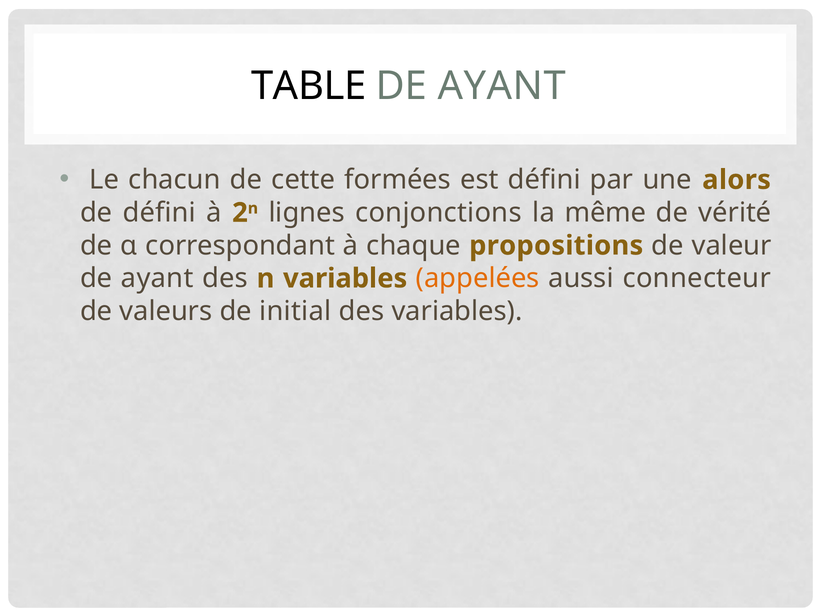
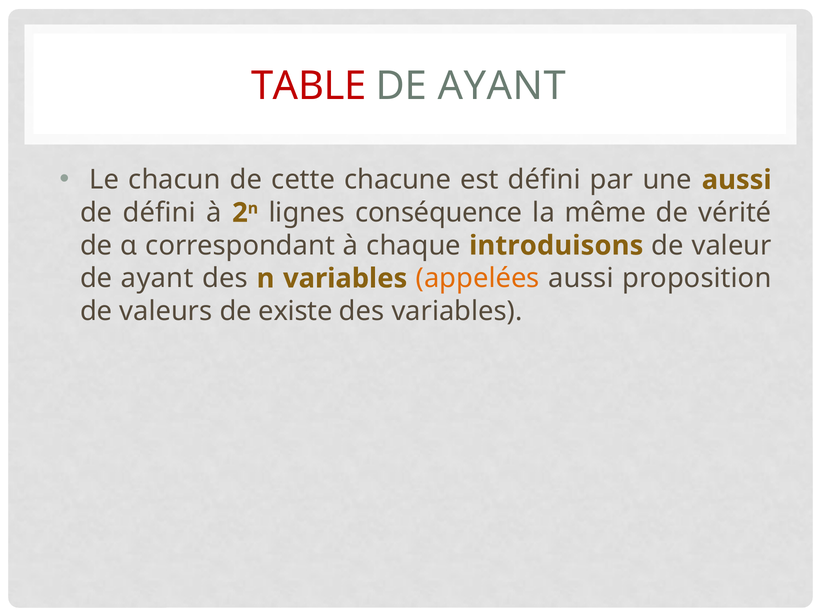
TABLE colour: black -> red (309, 86)
formées: formées -> chacune (398, 180)
une alors: alors -> aussi (737, 180)
conjonctions: conjonctions -> conséquence (439, 213)
propositions: propositions -> introduisons (556, 245)
connecteur: connecteur -> proposition (697, 278)
initial: initial -> existe (295, 311)
